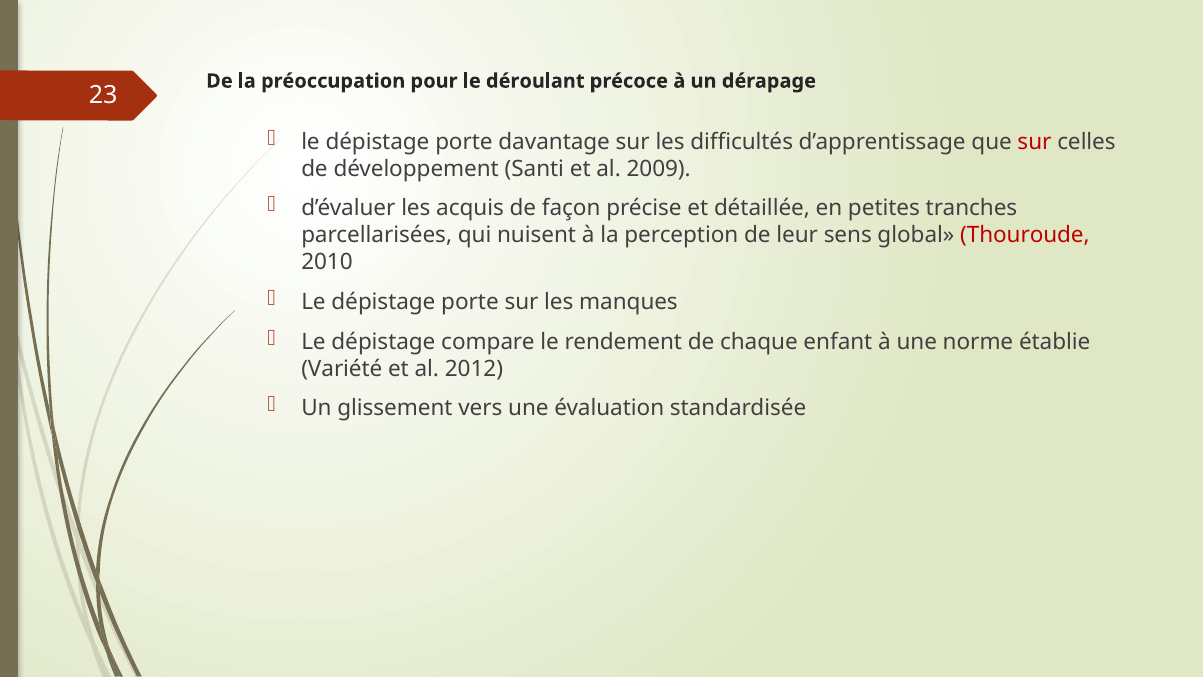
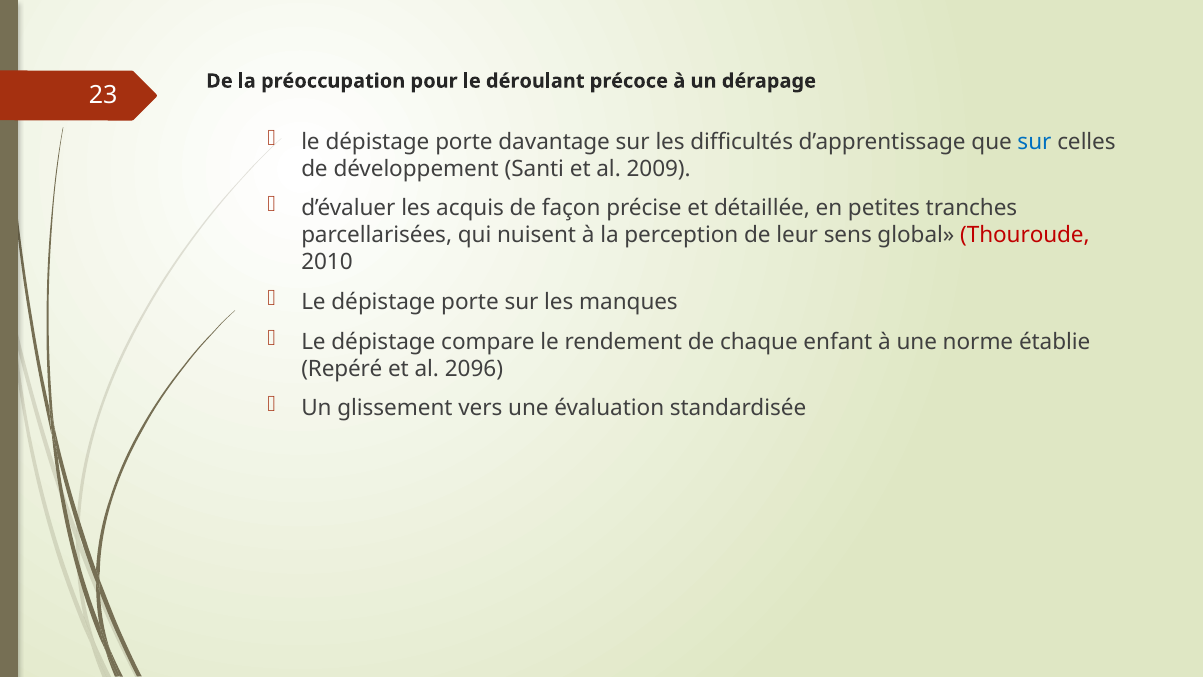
sur colour: red -> blue (1034, 142)
Variété: Variété -> Repéré (342, 369)
2012: 2012 -> 2096 (474, 369)
